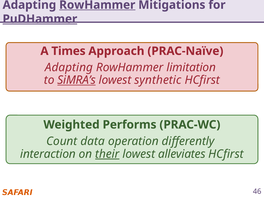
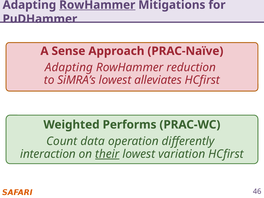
PuDHammer underline: present -> none (40, 19)
Times: Times -> Sense (68, 51)
limitation: limitation -> reduction (191, 67)
SiMRA’s underline: present -> none (77, 80)
synthetic: synthetic -> alleviates (158, 80)
alleviates: alleviates -> variation (182, 154)
